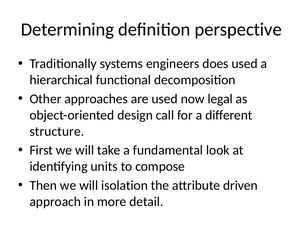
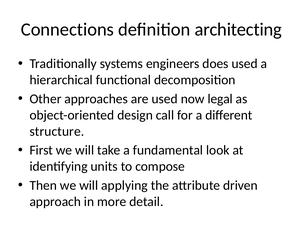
Determining: Determining -> Connections (67, 29)
perspective: perspective -> architecting (238, 29)
isolation: isolation -> applying (124, 185)
